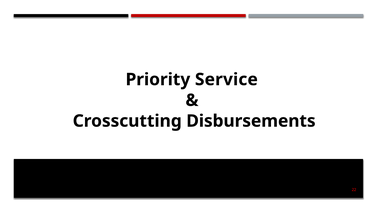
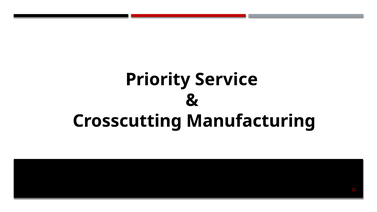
Disbursements: Disbursements -> Manufacturing (251, 121)
